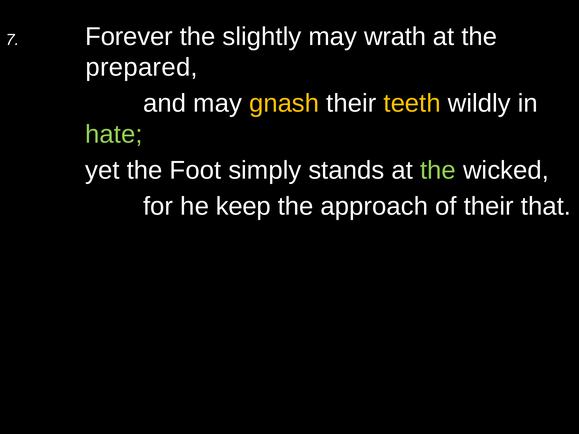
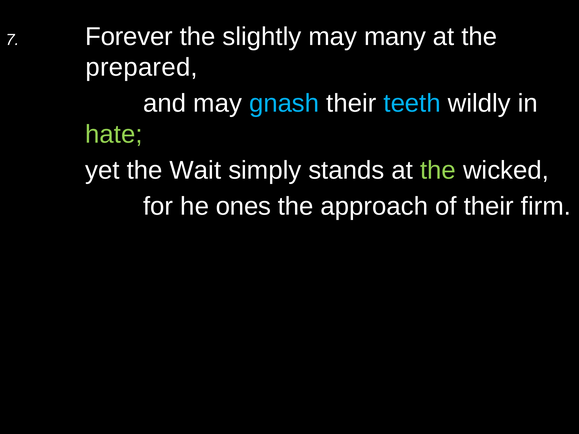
wrath: wrath -> many (395, 37)
gnash colour: yellow -> light blue (284, 104)
teeth colour: yellow -> light blue (412, 104)
Foot: Foot -> Wait (195, 170)
keep: keep -> ones (243, 207)
that: that -> firm (546, 207)
